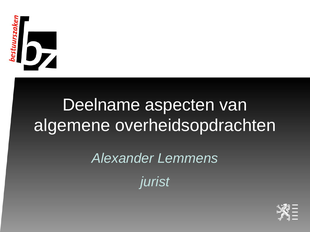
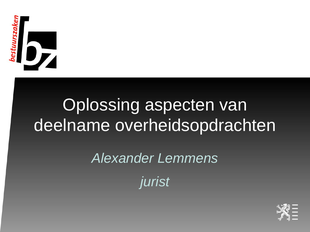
Deelname: Deelname -> Oplossing (101, 105)
algemene: algemene -> deelname (72, 126)
